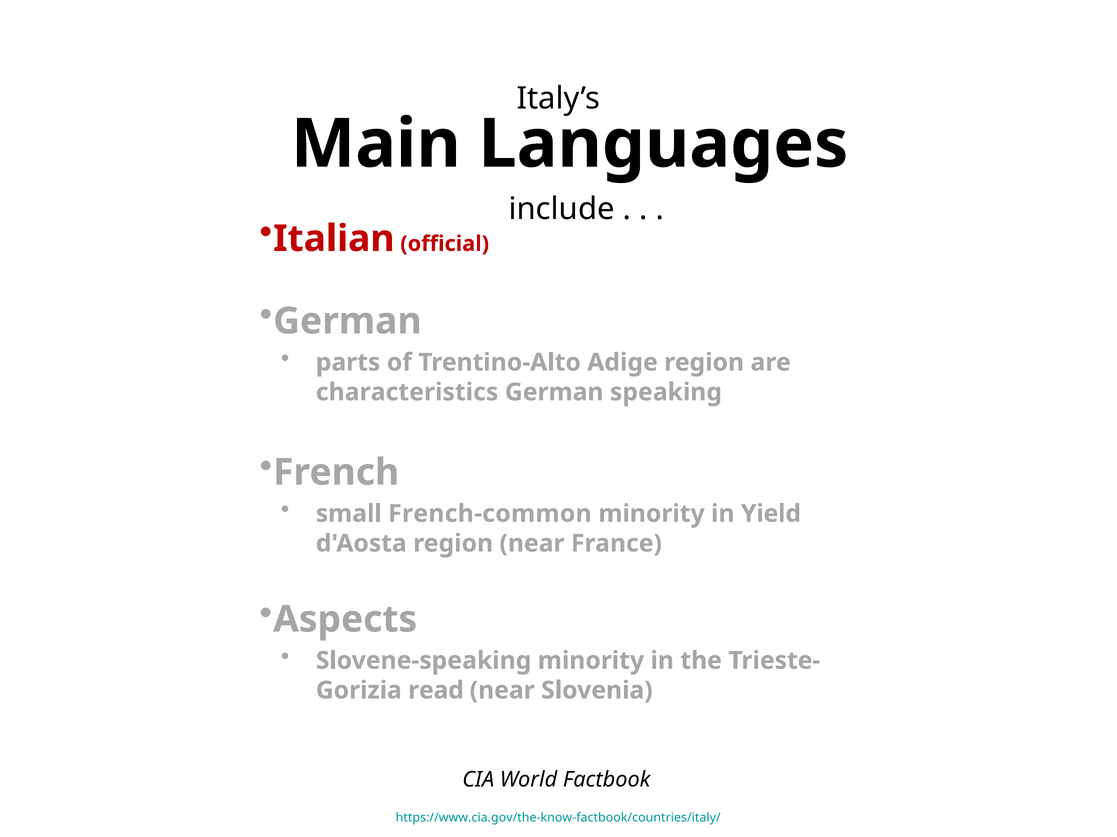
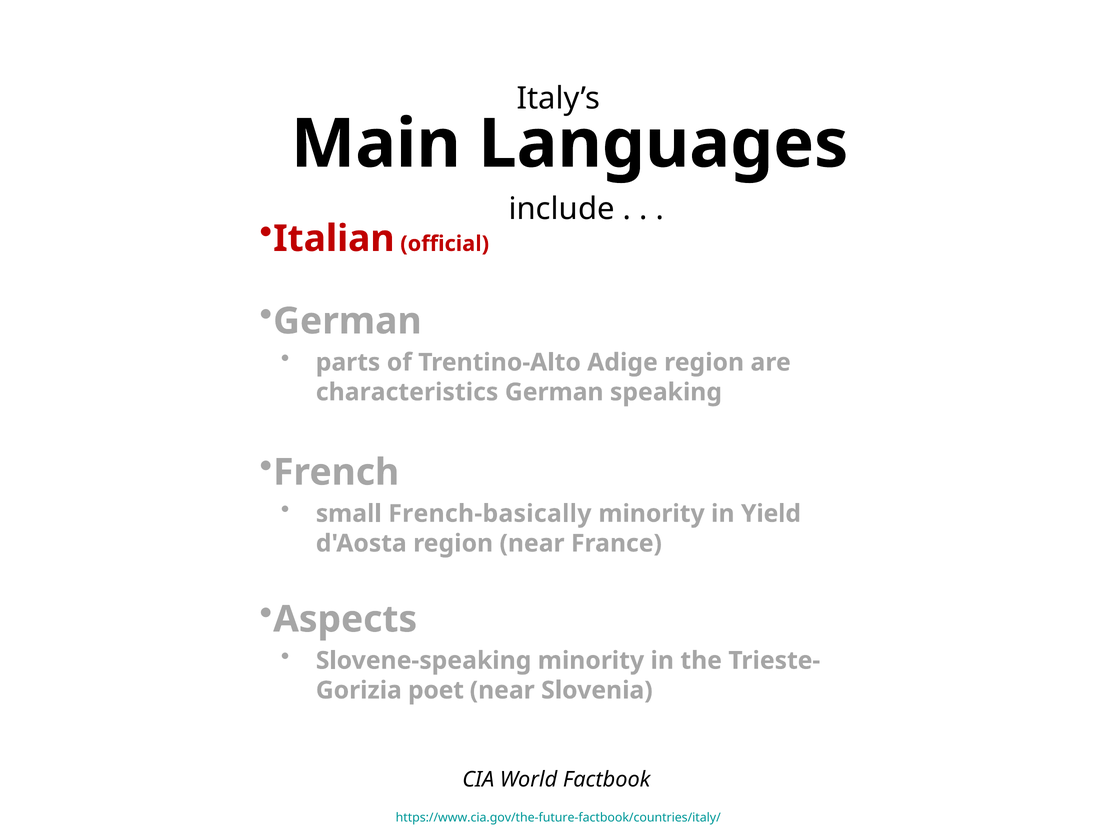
French-common: French-common -> French-basically (490, 514)
read: read -> poet (436, 691)
https://www.cia.gov/the-know-factbook/countries/italy/: https://www.cia.gov/the-know-factbook/countries/italy/ -> https://www.cia.gov/the-future-factbook/countries/italy/ (558, 818)
